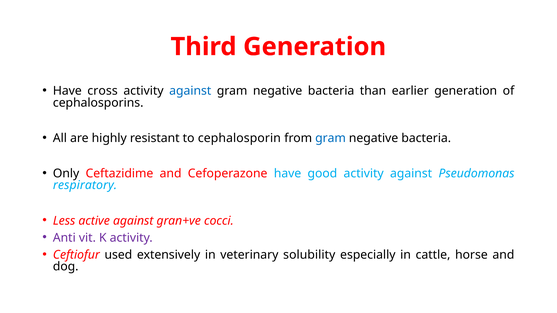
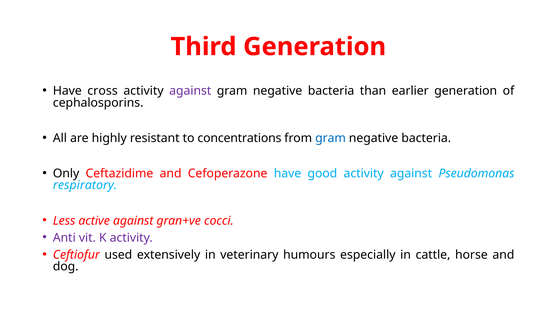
against colour: blue -> purple (190, 91)
cephalosporin: cephalosporin -> concentrations (239, 138)
solubility: solubility -> humours (309, 255)
